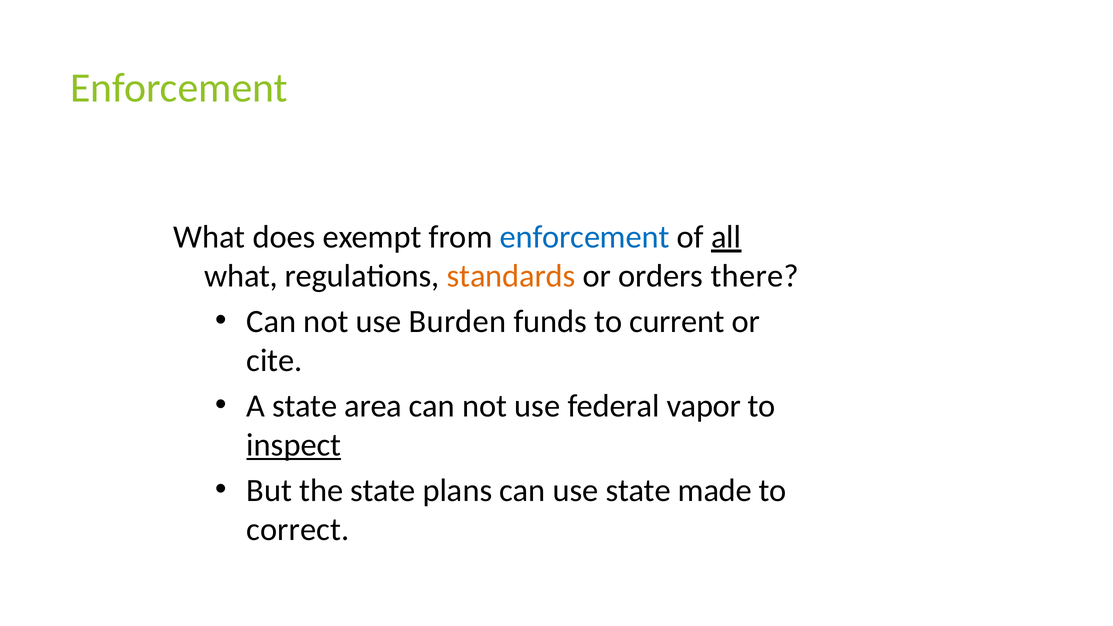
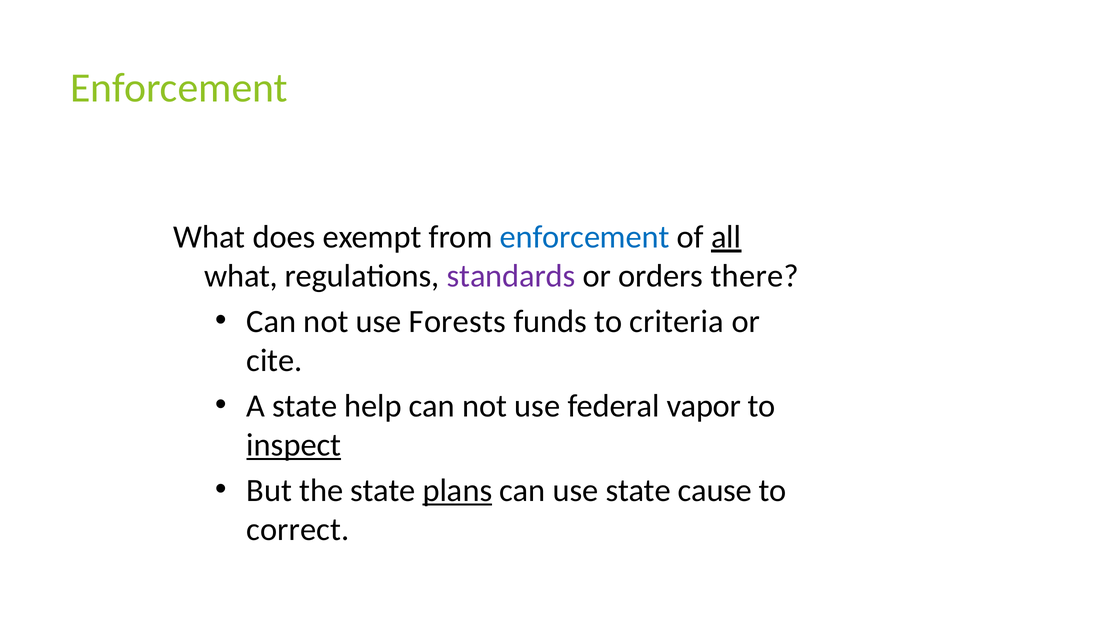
standards colour: orange -> purple (511, 276)
Burden: Burden -> Forests (457, 322)
current: current -> criteria (677, 322)
area: area -> help (373, 406)
plans underline: none -> present (457, 490)
made: made -> cause (715, 490)
